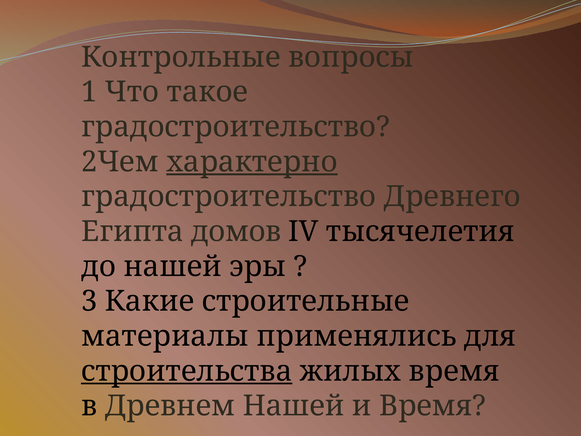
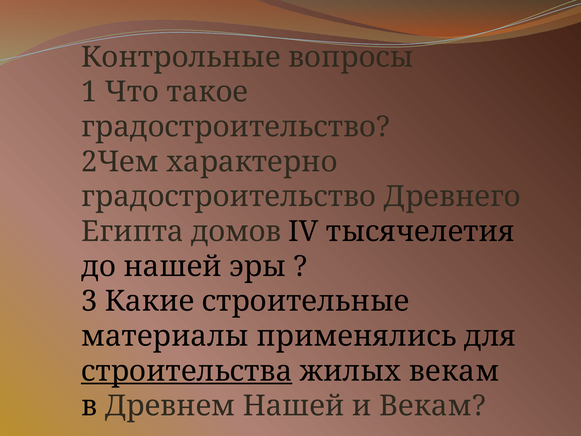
характерно underline: present -> none (252, 162)
жилых время: время -> векам (454, 371)
и Время: Время -> Векам (432, 406)
